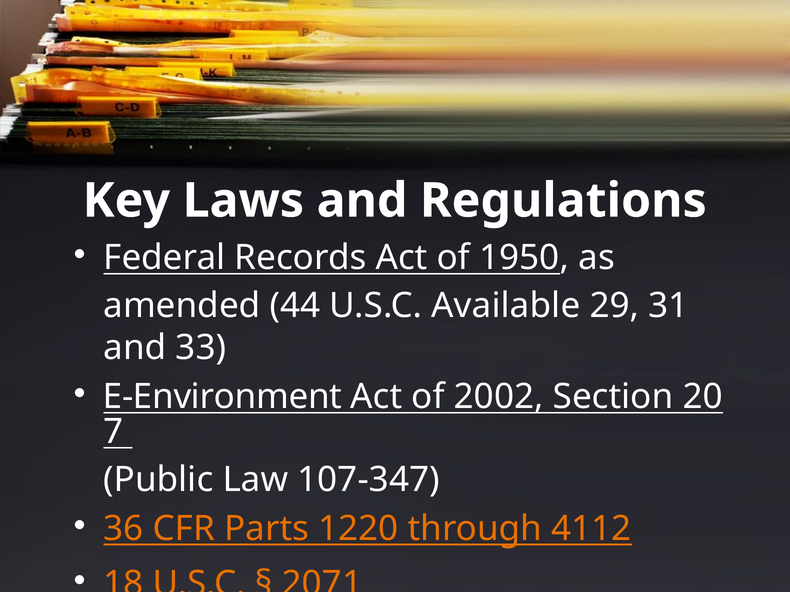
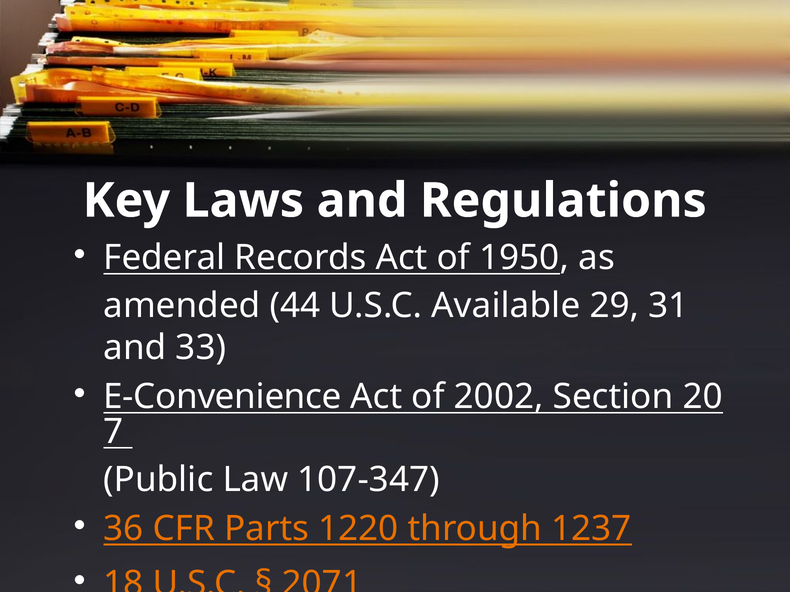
E-Environment: E-Environment -> E-Convenience (222, 397)
4112: 4112 -> 1237 (591, 529)
